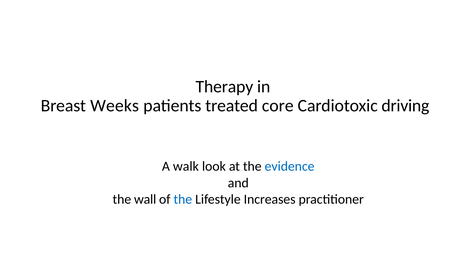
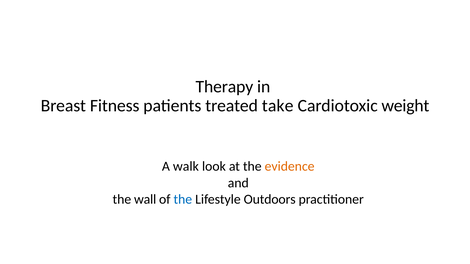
Weeks: Weeks -> Fitness (115, 106)
core: core -> take (278, 106)
driving: driving -> weight (405, 106)
evidence colour: blue -> orange (290, 167)
Increases: Increases -> Outdoors (270, 200)
